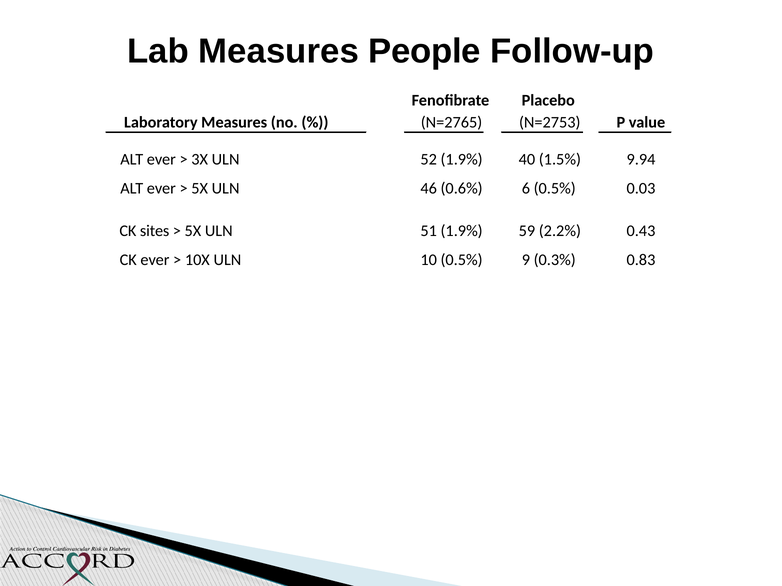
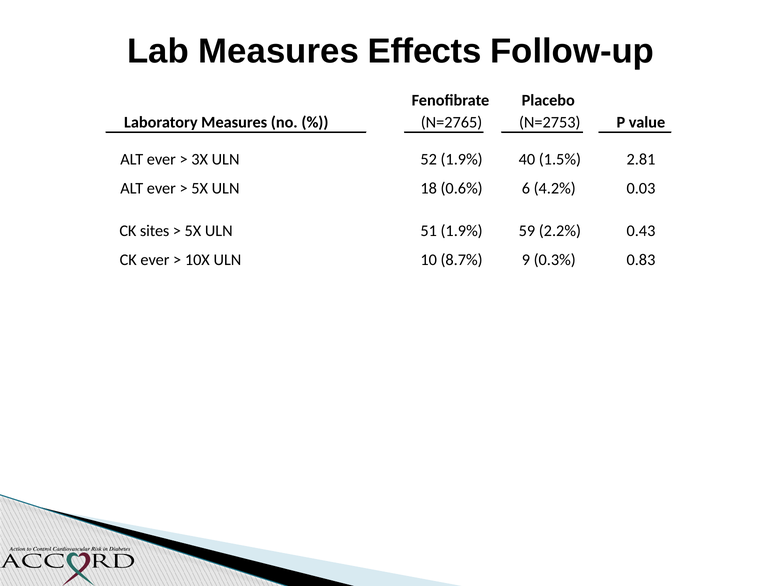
People: People -> Effects (425, 51)
9.94: 9.94 -> 2.81 (641, 160)
46: 46 -> 18 (429, 189)
6 0.5%: 0.5% -> 4.2% (555, 189)
10 0.5%: 0.5% -> 8.7% (462, 260)
